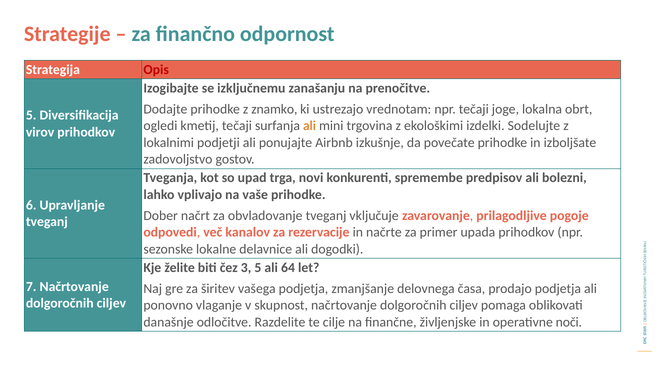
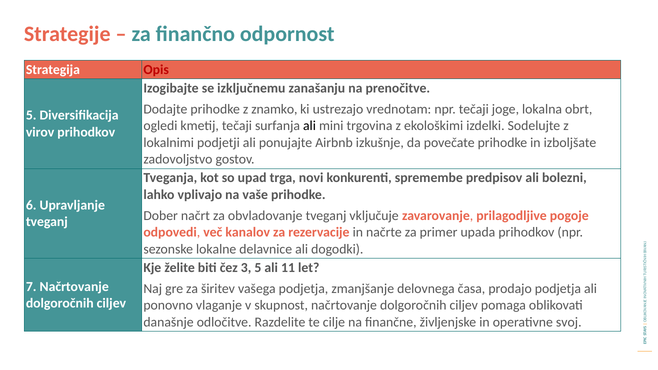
ali colour: orange -> black (309, 126)
64: 64 -> 11 (288, 268)
noči: noči -> svoj (569, 322)
